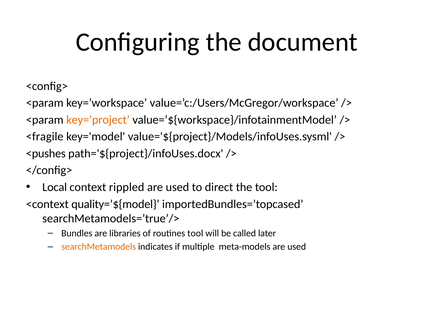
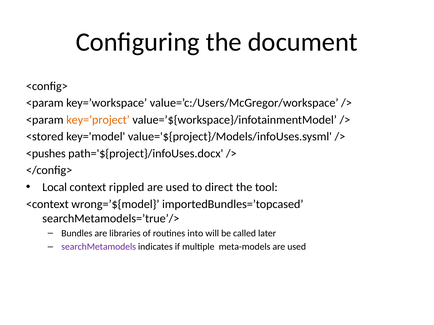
<fragile: <fragile -> <stored (45, 137)
quality=’${model: quality=’${model -> wrong=’${model (115, 204)
routines tool: tool -> into (195, 234)
searchMetamodels colour: orange -> purple (99, 247)
